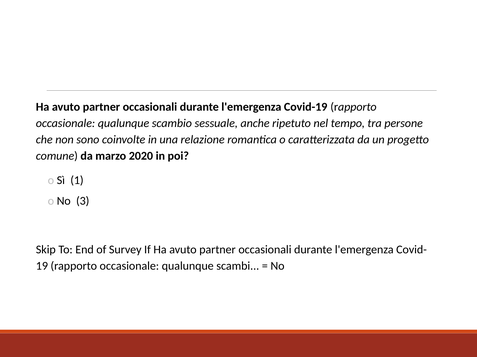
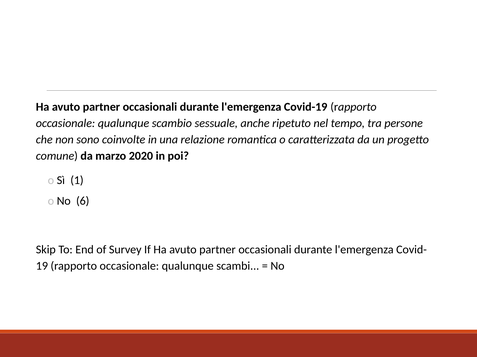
3: 3 -> 6 (83, 201)
